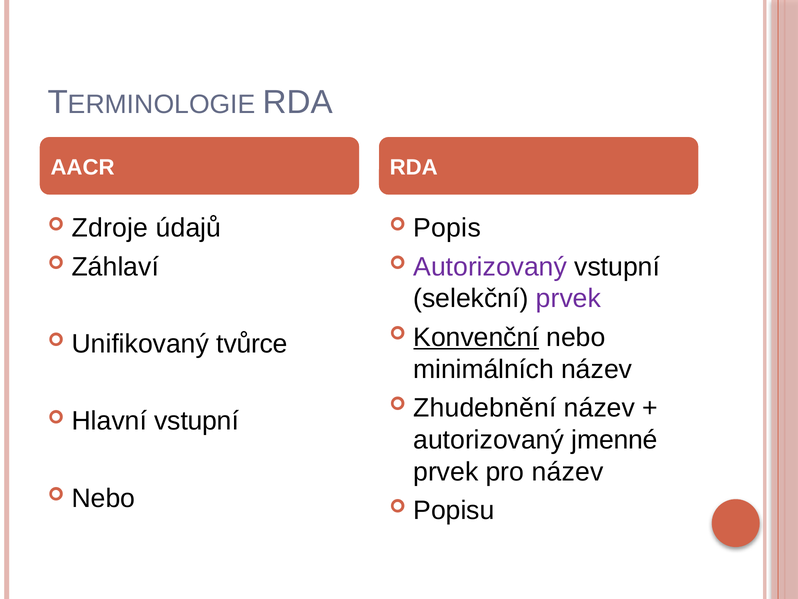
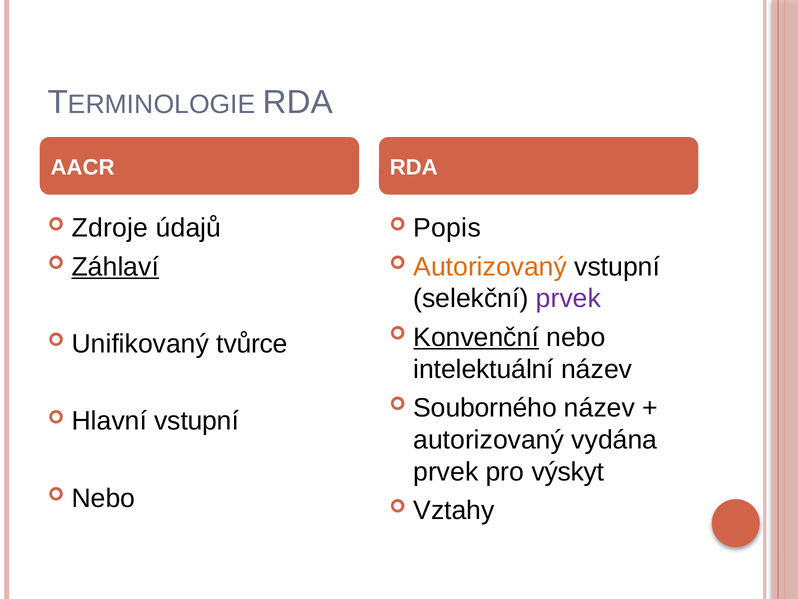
Záhlaví underline: none -> present (115, 266)
Autorizovaný colour: purple -> orange (490, 266)
minimálních: minimálních -> intelektuální (484, 369)
Zhudebnění: Zhudebnění -> Souborného (485, 407)
jmenné: jmenné -> vydána (614, 439)
pro název: název -> výskyt (568, 471)
Popisu: Popisu -> Vztahy (454, 510)
